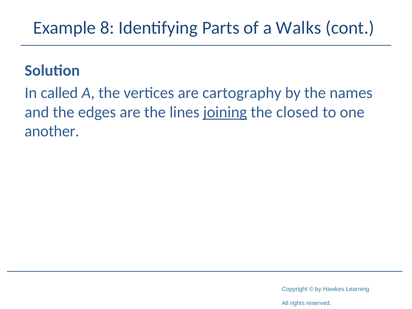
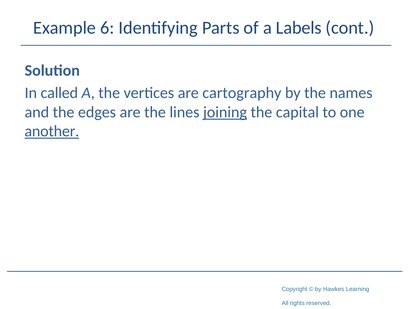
8: 8 -> 6 (107, 28)
Walks: Walks -> Labels (299, 28)
closed: closed -> capital (297, 112)
another underline: none -> present (52, 131)
